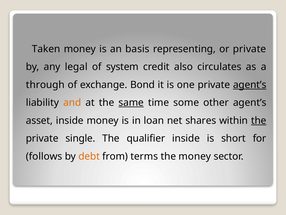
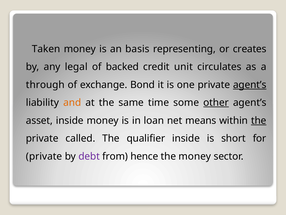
or private: private -> creates (250, 49)
system: system -> backed (122, 67)
also: also -> unit (183, 67)
same underline: present -> none (131, 102)
other underline: none -> present (216, 102)
shares: shares -> means (201, 120)
single: single -> called (80, 138)
follows: follows -> private (44, 156)
debt colour: orange -> purple (89, 156)
terms: terms -> hence (144, 156)
